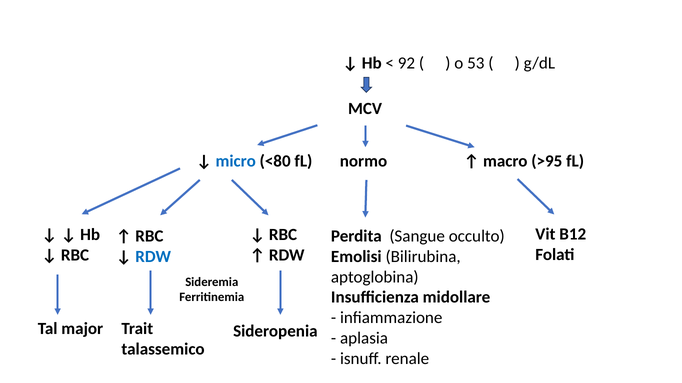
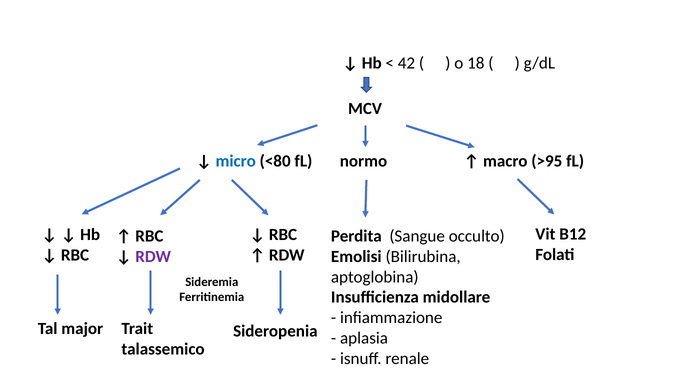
92: 92 -> 42 (406, 63)
53: 53 -> 18 (476, 63)
RDW colour: blue -> purple (153, 257)
